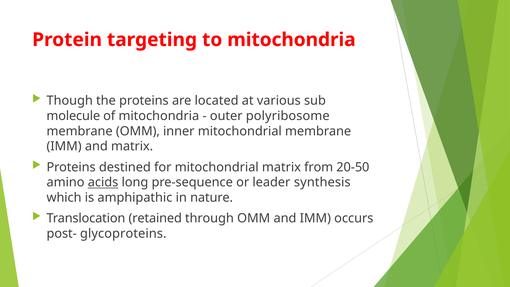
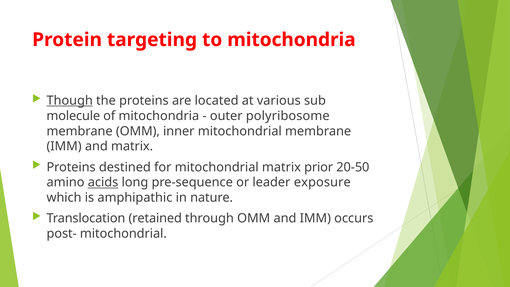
Though underline: none -> present (70, 100)
from: from -> prior (319, 167)
synthesis: synthesis -> exposure (322, 182)
post- glycoproteins: glycoproteins -> mitochondrial (123, 233)
